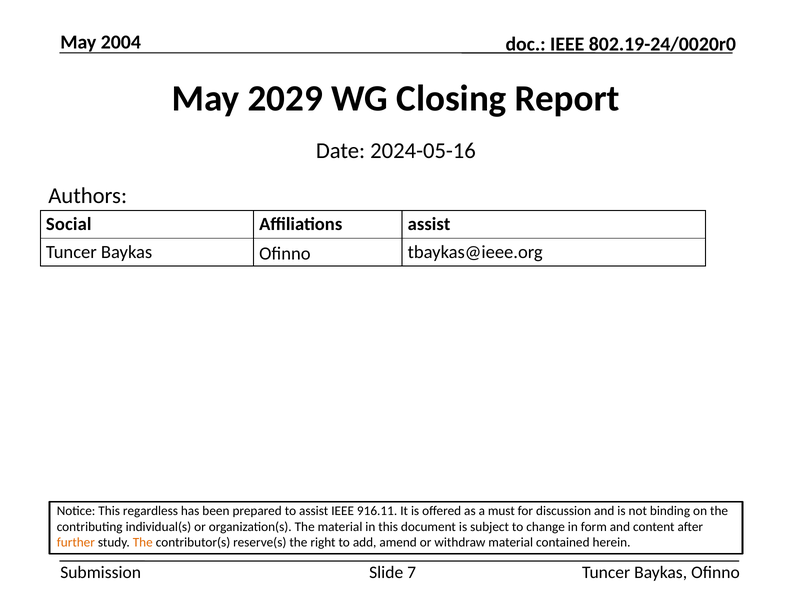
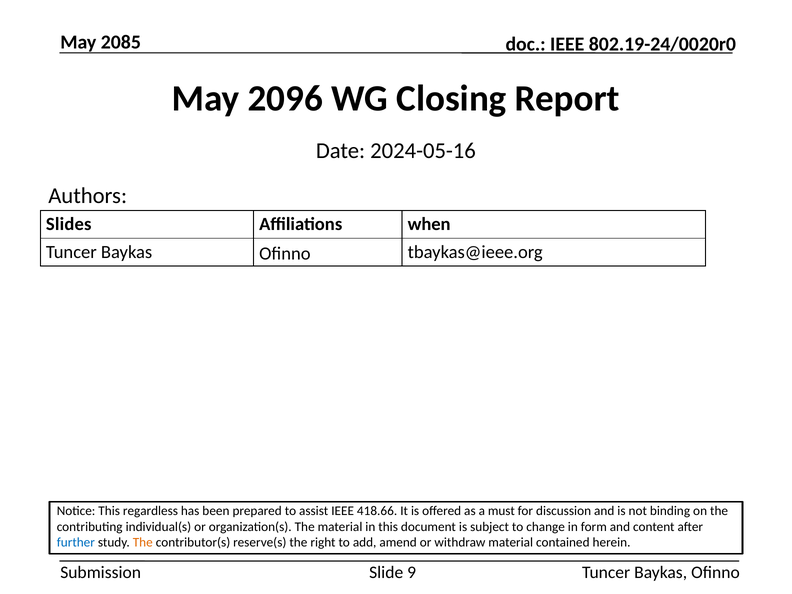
2004: 2004 -> 2085 (121, 42)
2029: 2029 -> 2096 (285, 98)
Social: Social -> Slides (69, 224)
Affiliations assist: assist -> when (429, 224)
916.11: 916.11 -> 418.66 (377, 511)
further colour: orange -> blue (76, 543)
7: 7 -> 9 (412, 573)
